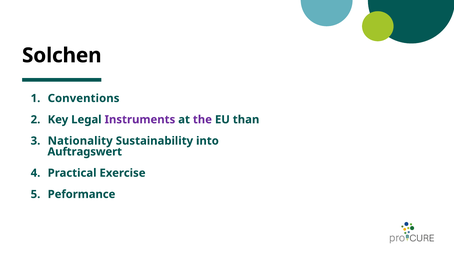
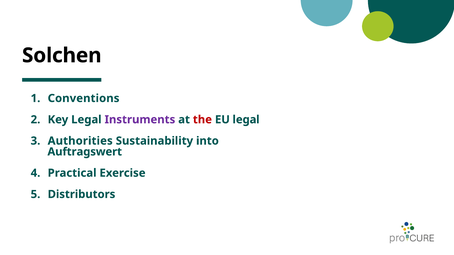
the colour: purple -> red (202, 120)
EU than: than -> legal (246, 120)
Nationality: Nationality -> Authorities (80, 141)
Peformance: Peformance -> Distributors (81, 195)
